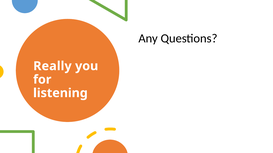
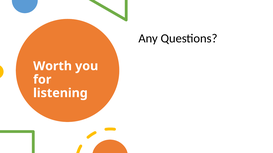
Really: Really -> Worth (53, 66)
